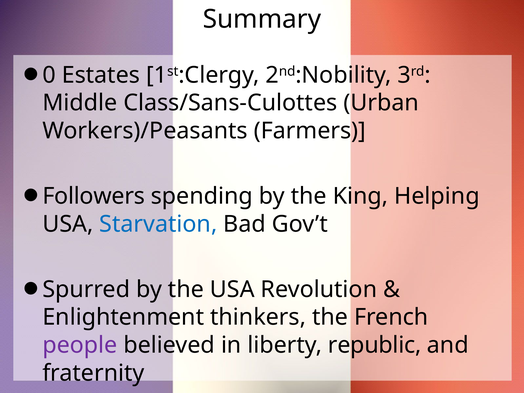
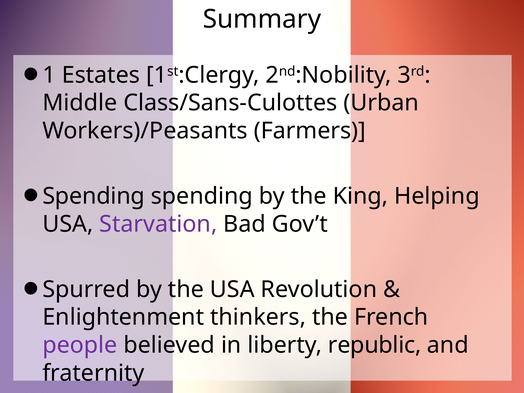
0: 0 -> 1 (49, 75)
Followers: Followers -> Spending (94, 196)
Starvation colour: blue -> purple (158, 224)
